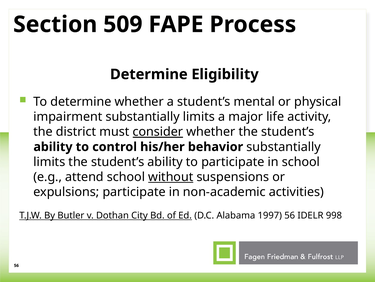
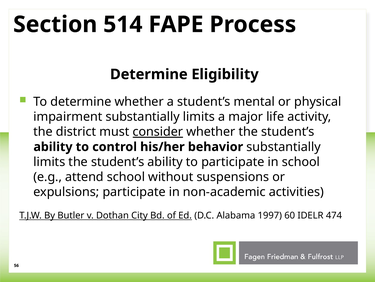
509: 509 -> 514 (123, 24)
without underline: present -> none (171, 177)
1997 56: 56 -> 60 (290, 215)
998: 998 -> 474 (334, 215)
